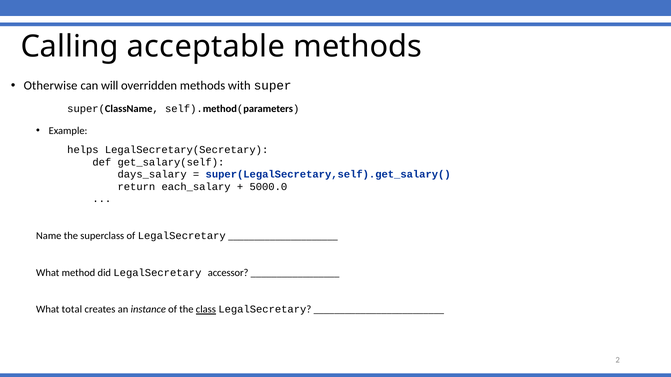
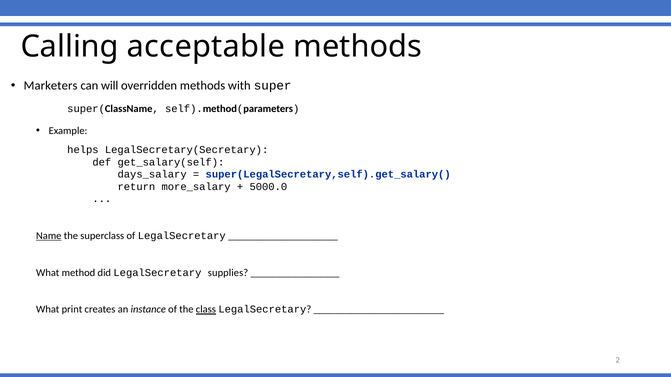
Otherwise: Otherwise -> Marketers (51, 86)
each_salary: each_salary -> more_salary (196, 187)
Name underline: none -> present (49, 236)
accessor: accessor -> supplies (228, 273)
total: total -> print (72, 310)
